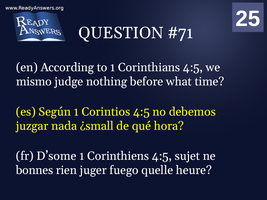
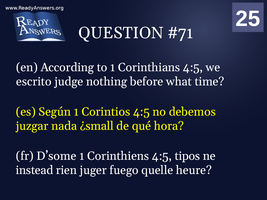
mismo: mismo -> escrito (34, 82)
sujet: sujet -> tipos (187, 156)
bonnes: bonnes -> instead (35, 170)
